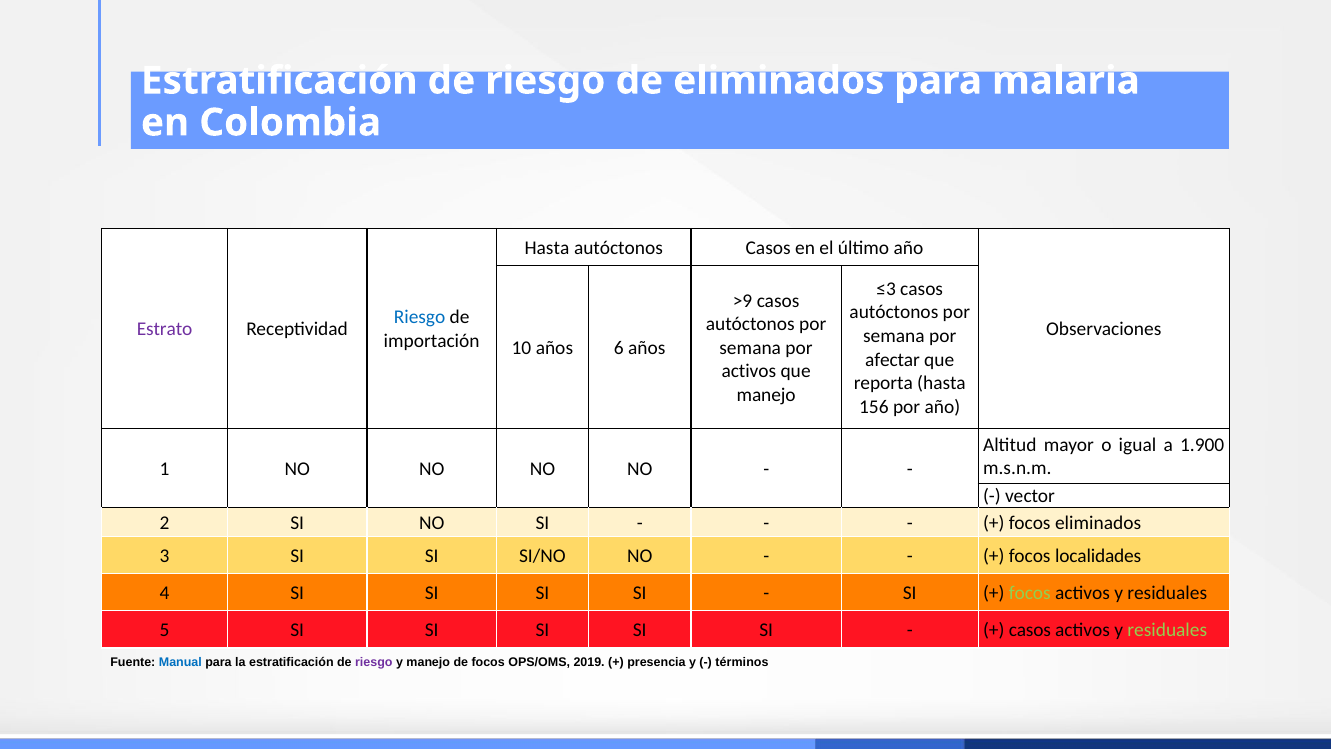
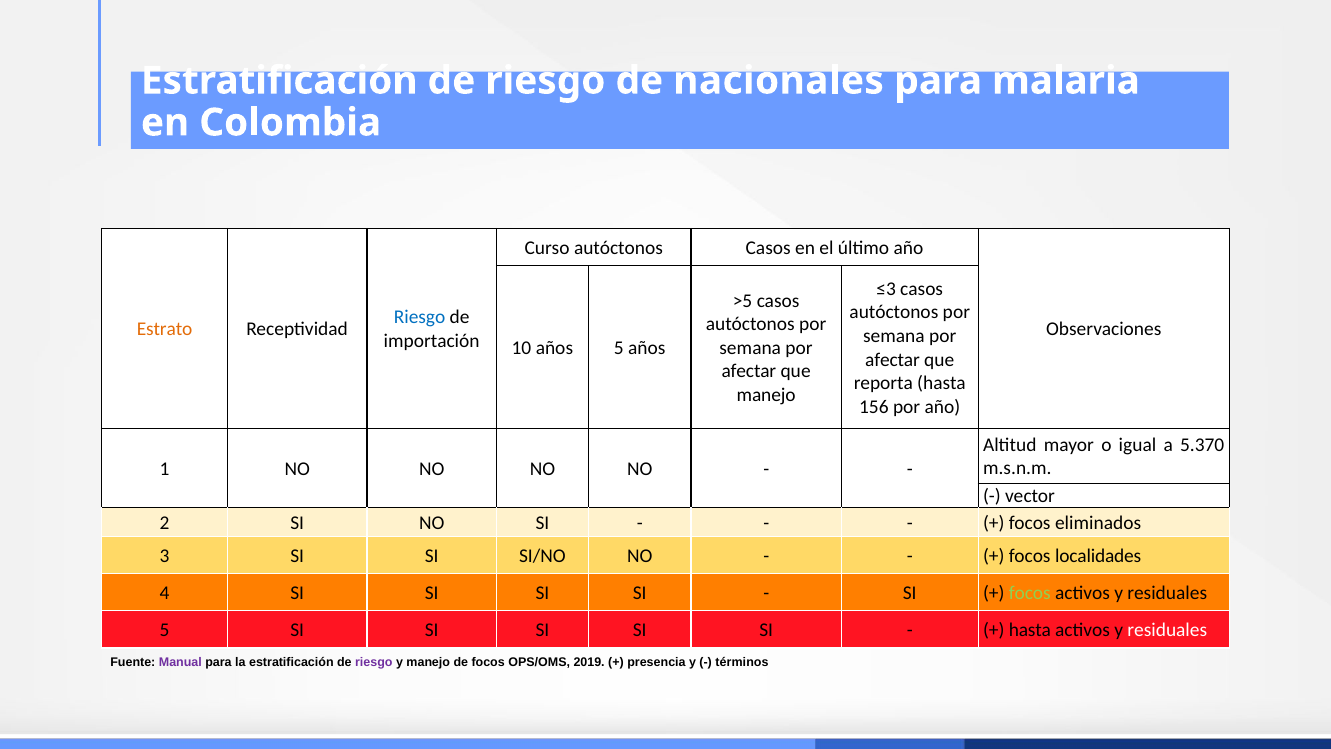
de eliminados: eliminados -> nacionales (779, 81)
Hasta: Hasta -> Curso (547, 248)
>9: >9 -> >5 (743, 300)
Estrato colour: purple -> orange (165, 329)
años 6: 6 -> 5 (619, 348)
activos: activos -> afectar (749, 371)
1.900: 1.900 -> 5.370 (1202, 445)
casos: casos -> hasta (1030, 630)
residuales colour: light green -> white (1167, 630)
Manual colour: blue -> purple (180, 662)
